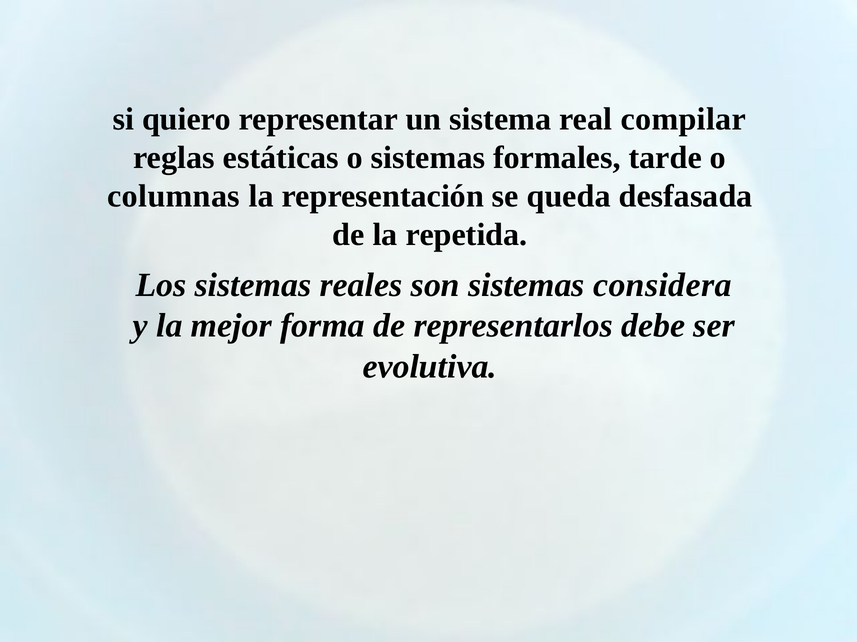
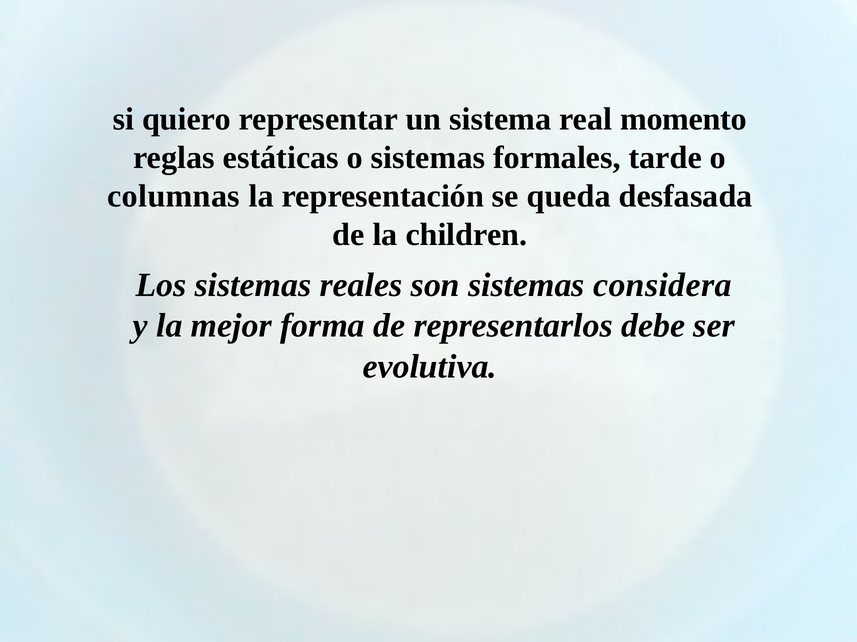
compilar: compilar -> momento (684, 119)
repetida: repetida -> children (466, 235)
